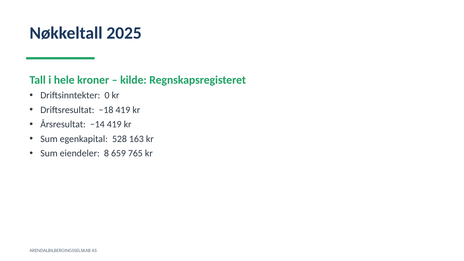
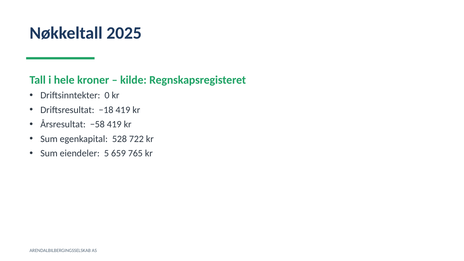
−14: −14 -> −58 (97, 124)
163: 163 -> 722 (136, 139)
8: 8 -> 5 (106, 153)
